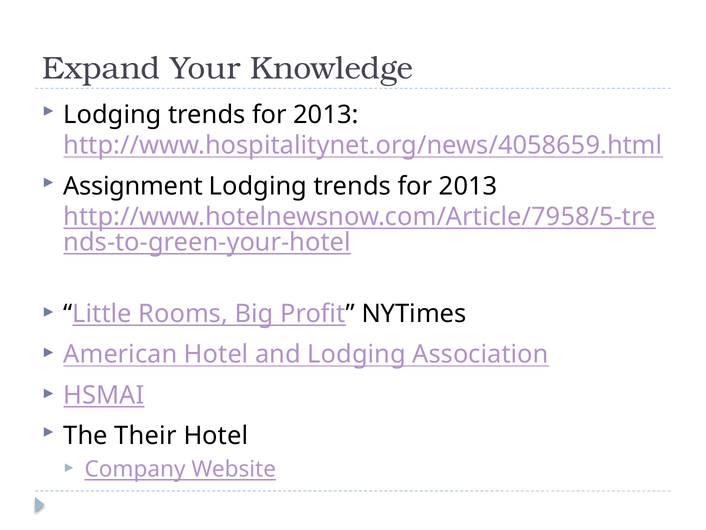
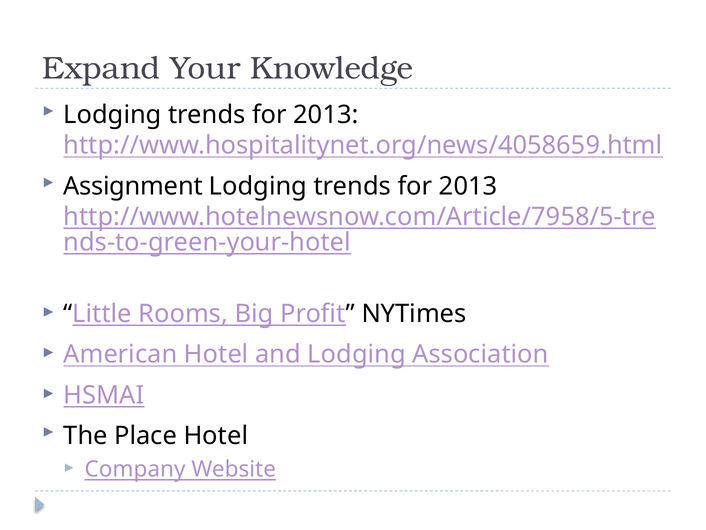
Their: Their -> Place (146, 436)
